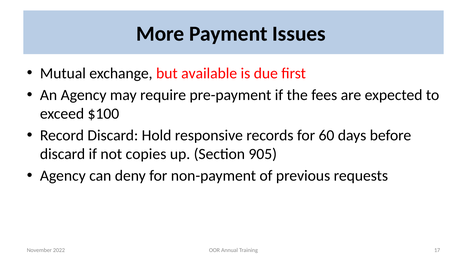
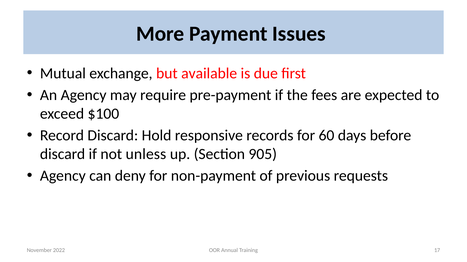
copies: copies -> unless (146, 155)
